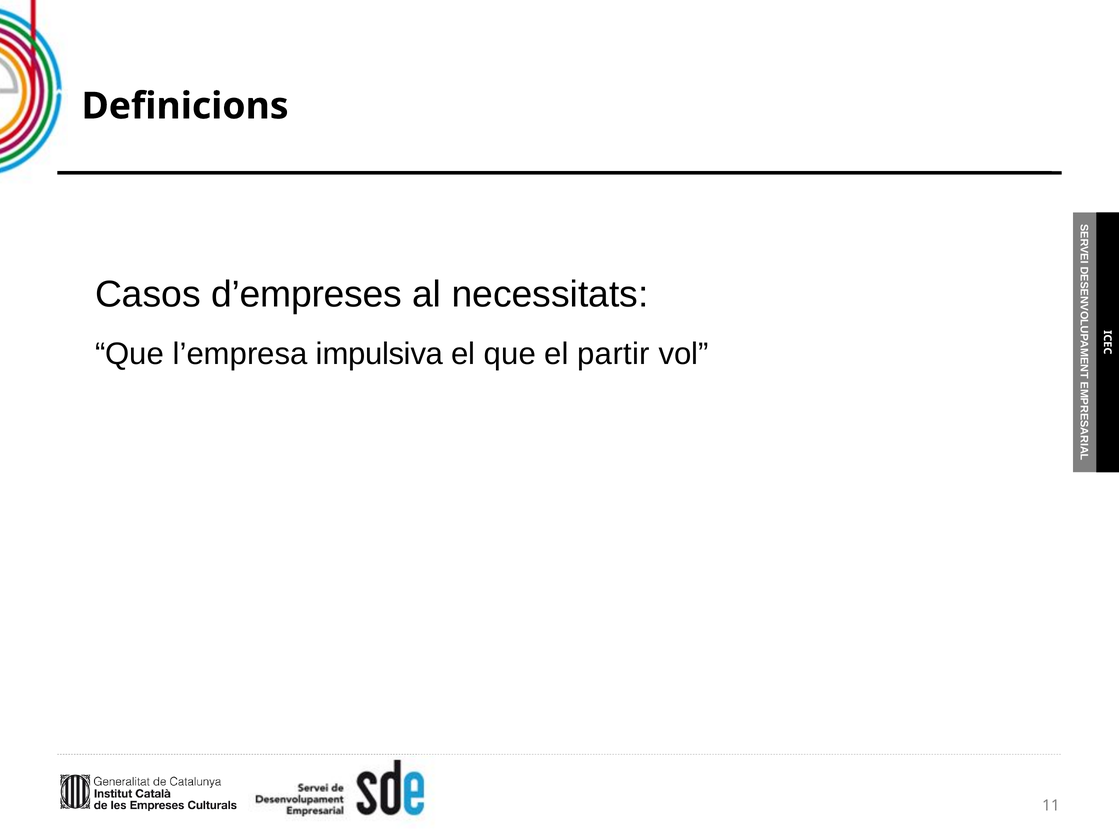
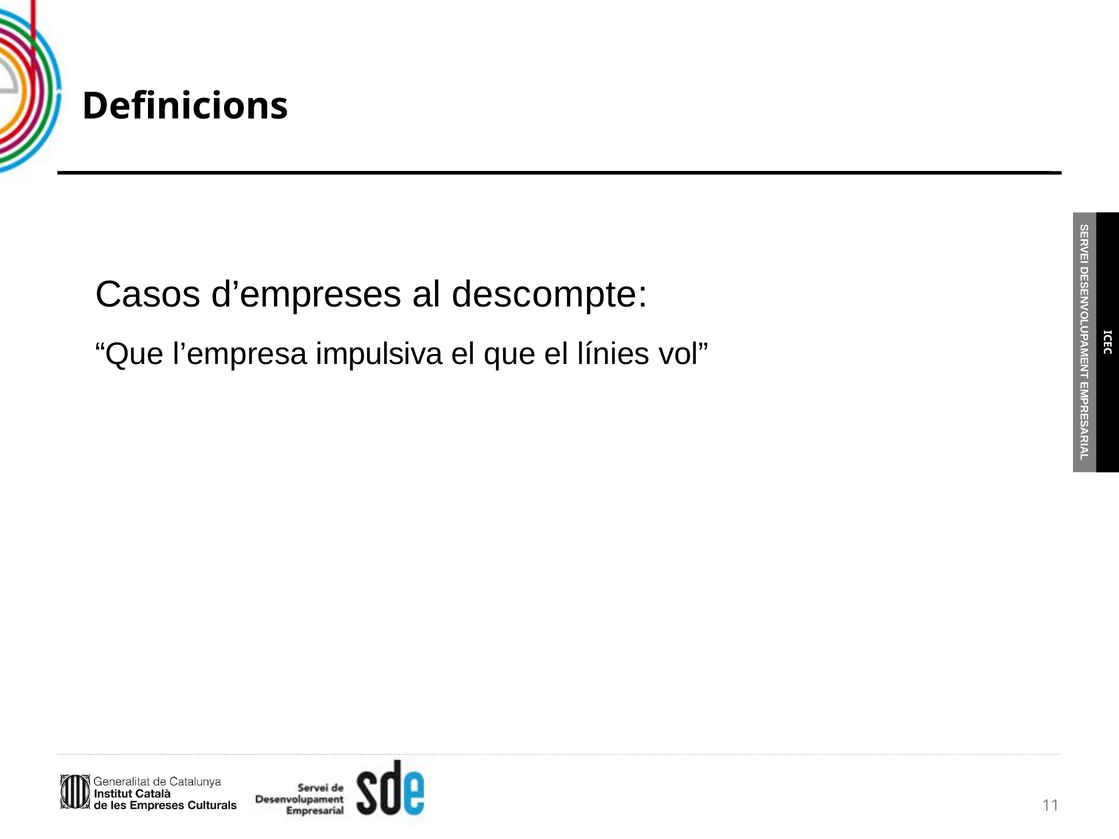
necessitats: necessitats -> descompte (550, 295)
partir: partir -> línies (614, 354)
